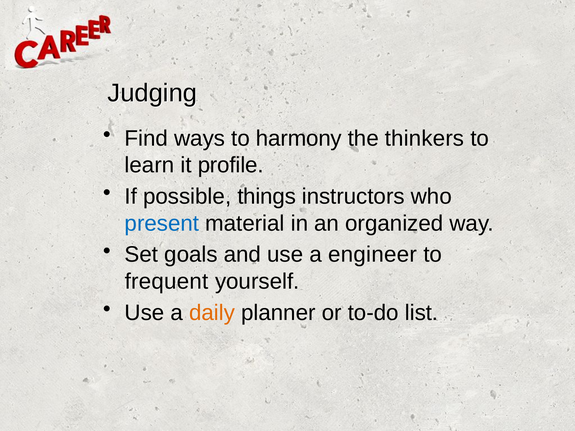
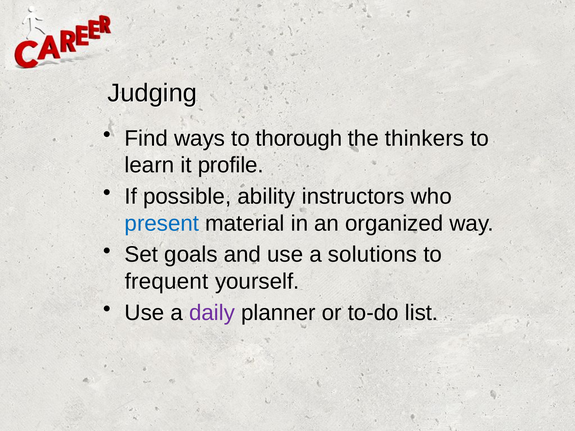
harmony: harmony -> thorough (299, 138)
things: things -> ability (266, 197)
engineer: engineer -> solutions (373, 255)
daily colour: orange -> purple (212, 313)
